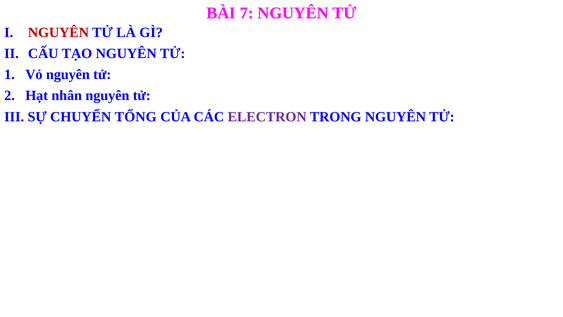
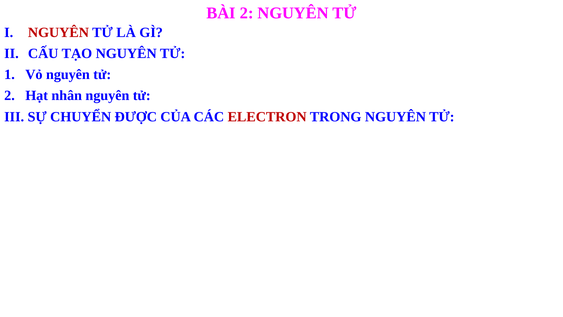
BÀI 7: 7 -> 2 (247, 13)
TỔNG: TỔNG -> ĐƯỢC (136, 117)
ELECTRON colour: purple -> red (267, 117)
